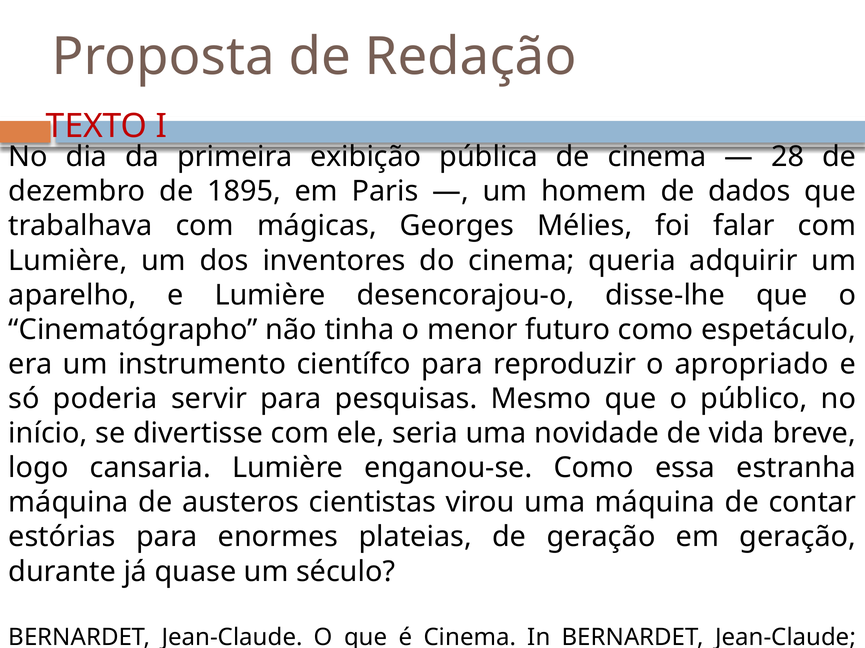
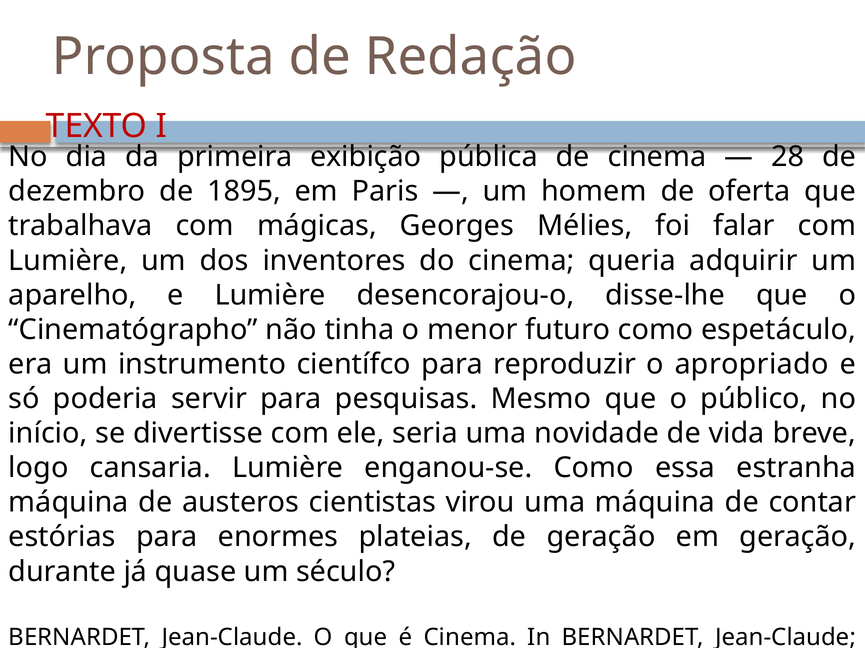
dados: dados -> oferta (749, 192)
